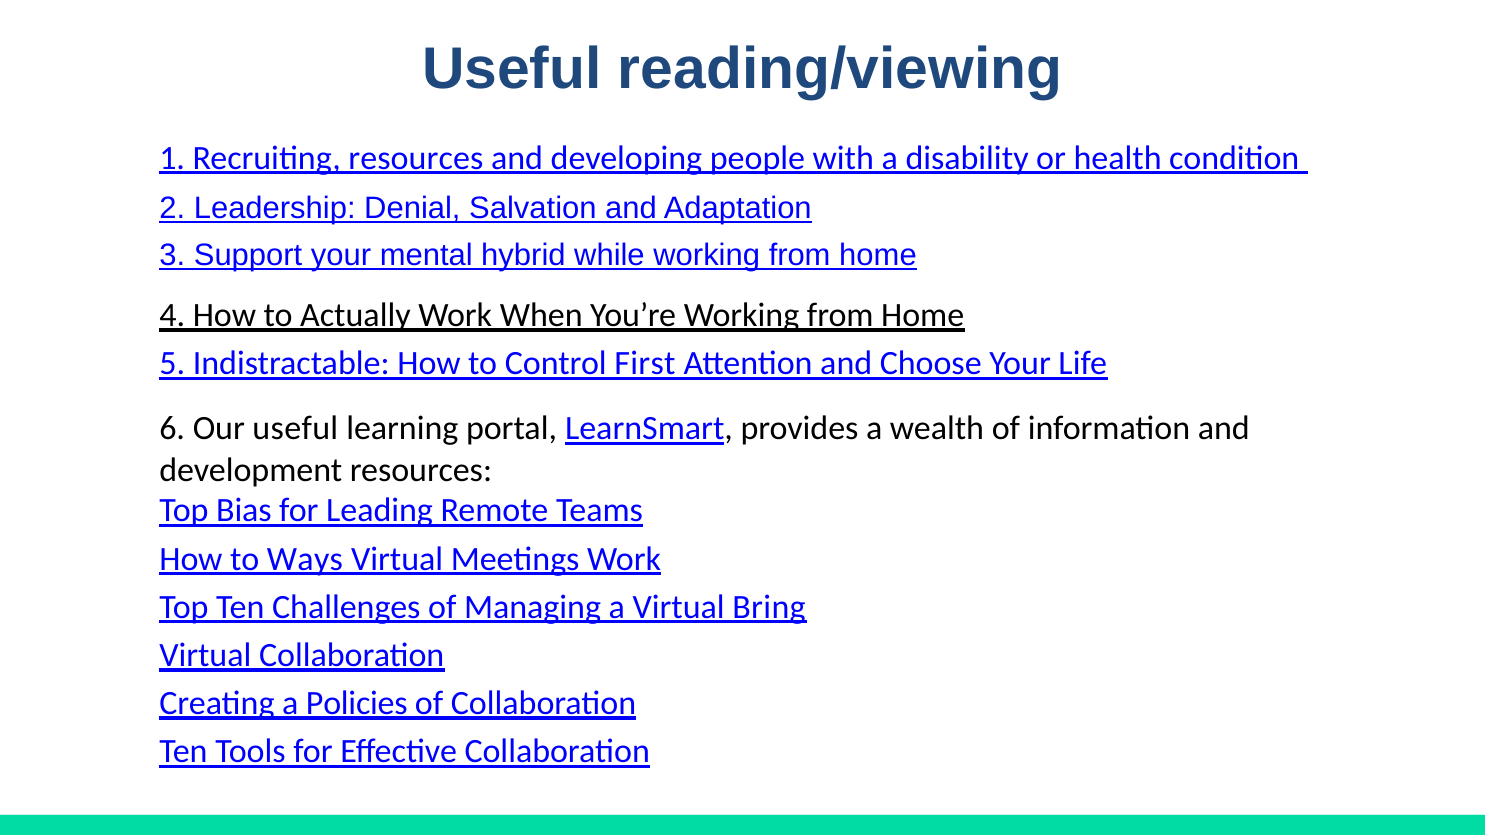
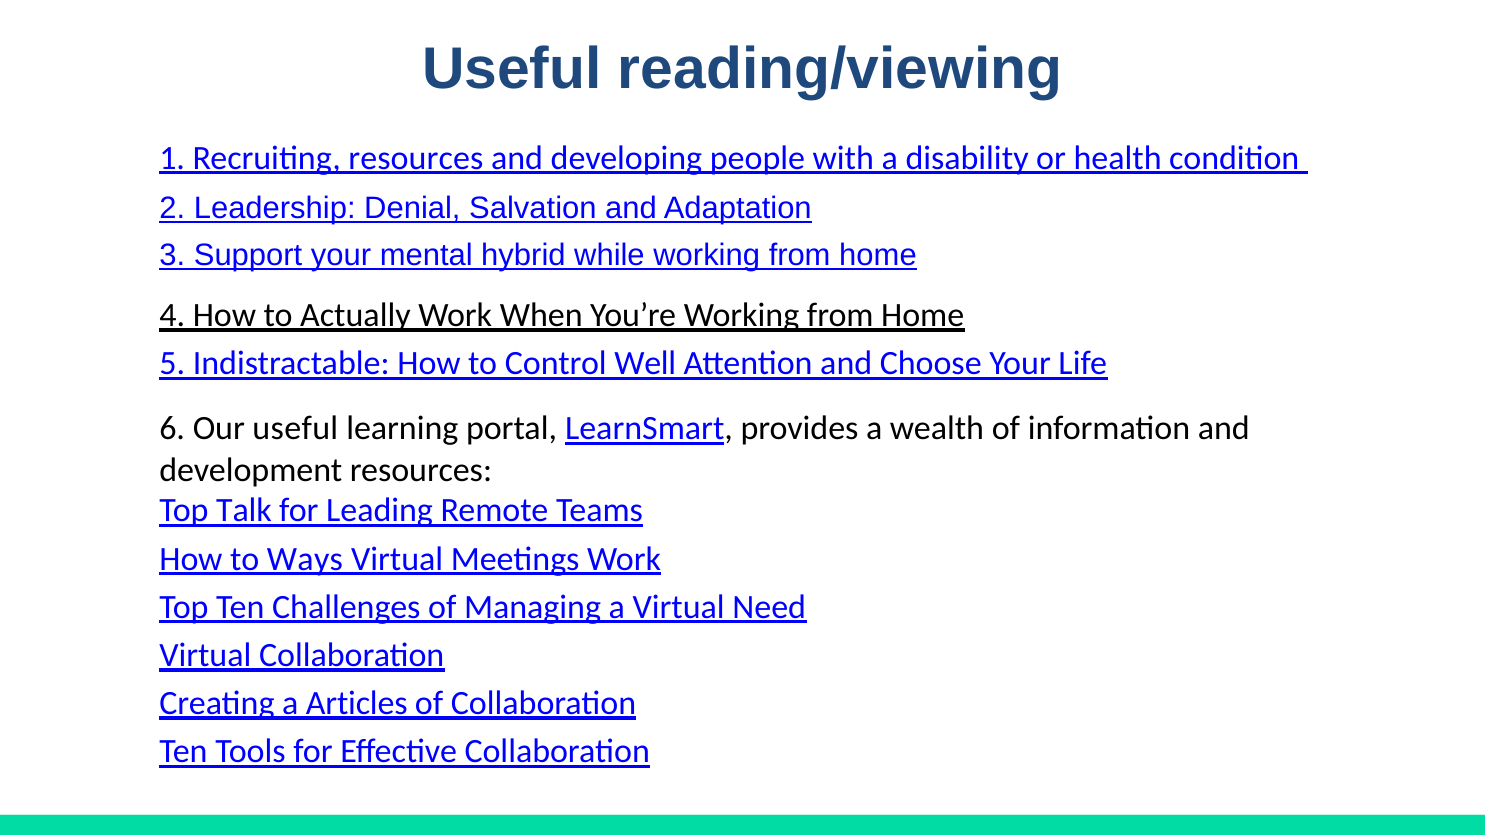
First: First -> Well (645, 364)
Bias: Bias -> Talk (244, 511)
Bring: Bring -> Need (769, 607)
Policies: Policies -> Articles (357, 704)
